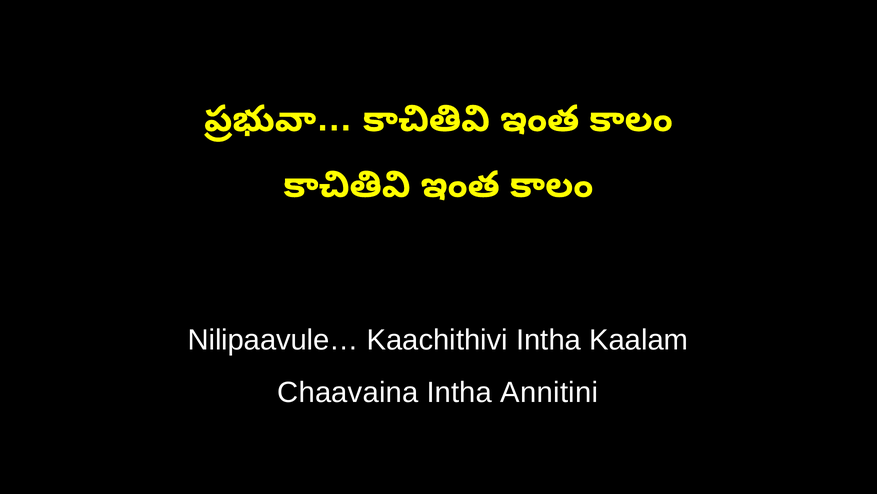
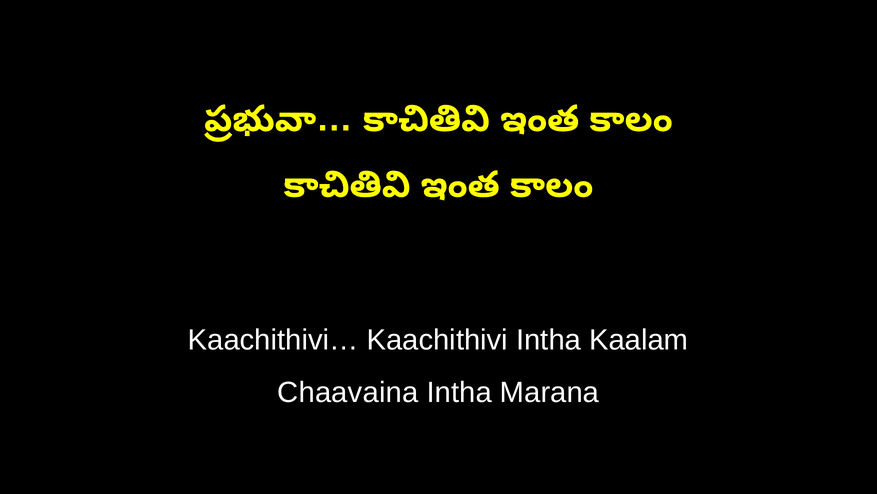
Nilipaavule…: Nilipaavule… -> Kaachithivi… (273, 340)
Annitini: Annitini -> Marana (549, 392)
